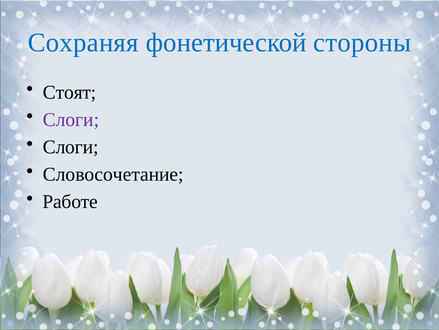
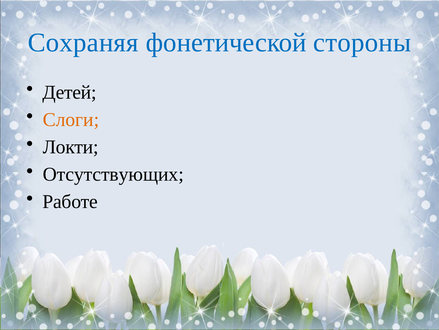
Стоят: Стоят -> Детей (70, 92)
Слоги colour: purple -> orange (71, 119)
Слоги: Слоги -> Локти (71, 147)
Словосочетание: Словосочетание -> Отсутствующих (113, 174)
